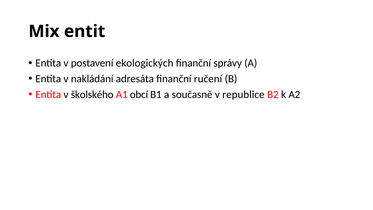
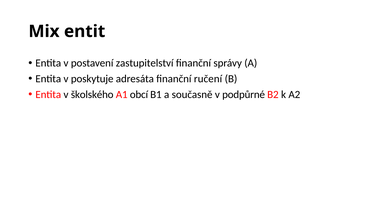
ekologických: ekologických -> zastupitelství (145, 63)
nakládání: nakládání -> poskytuje (92, 79)
republice: republice -> podpůrné (244, 94)
